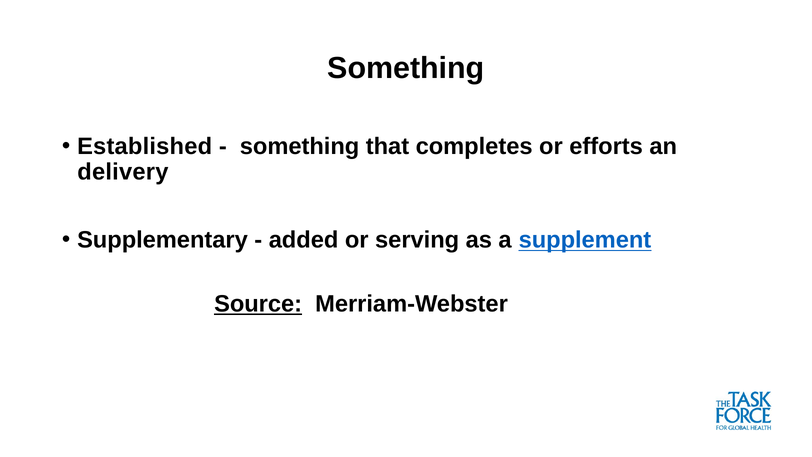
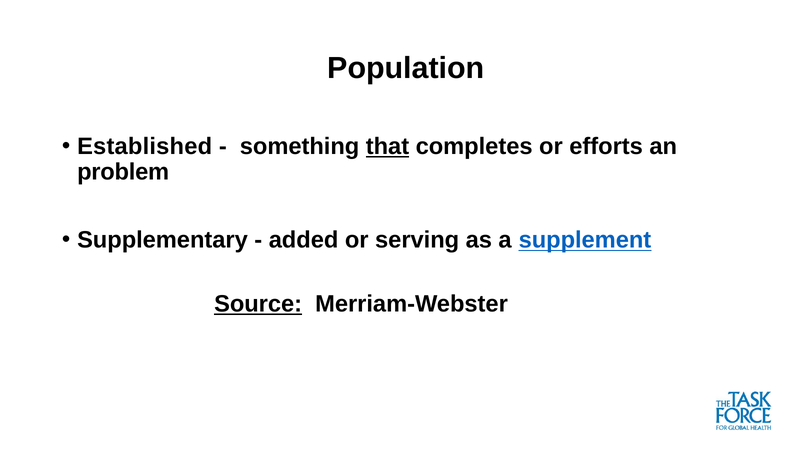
Something: Something -> Population (406, 68)
that underline: none -> present (387, 146)
delivery: delivery -> problem (123, 172)
